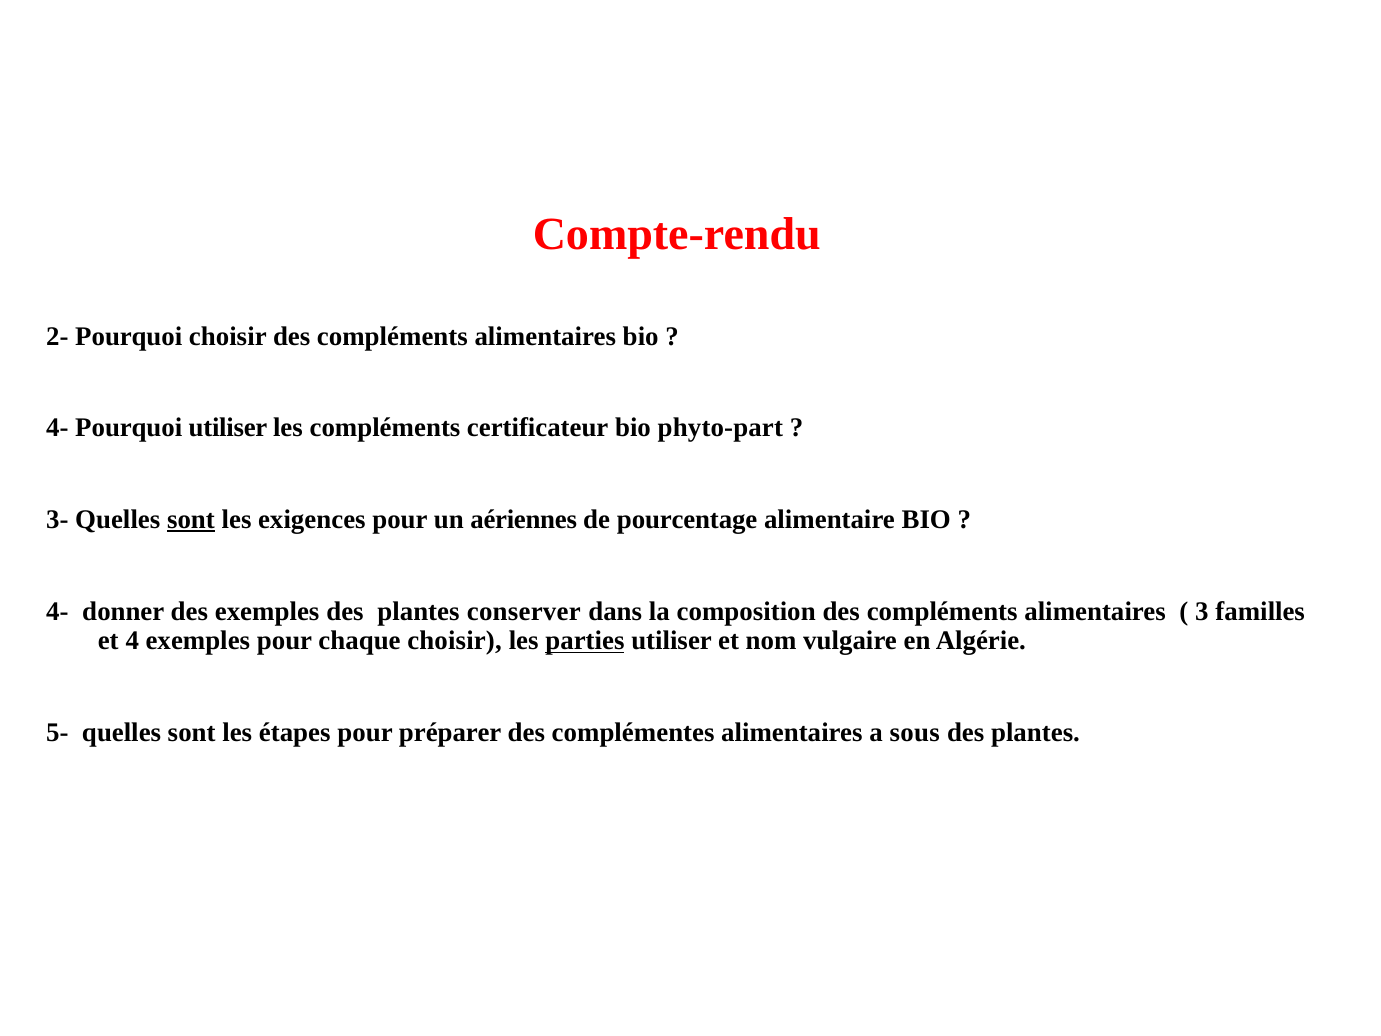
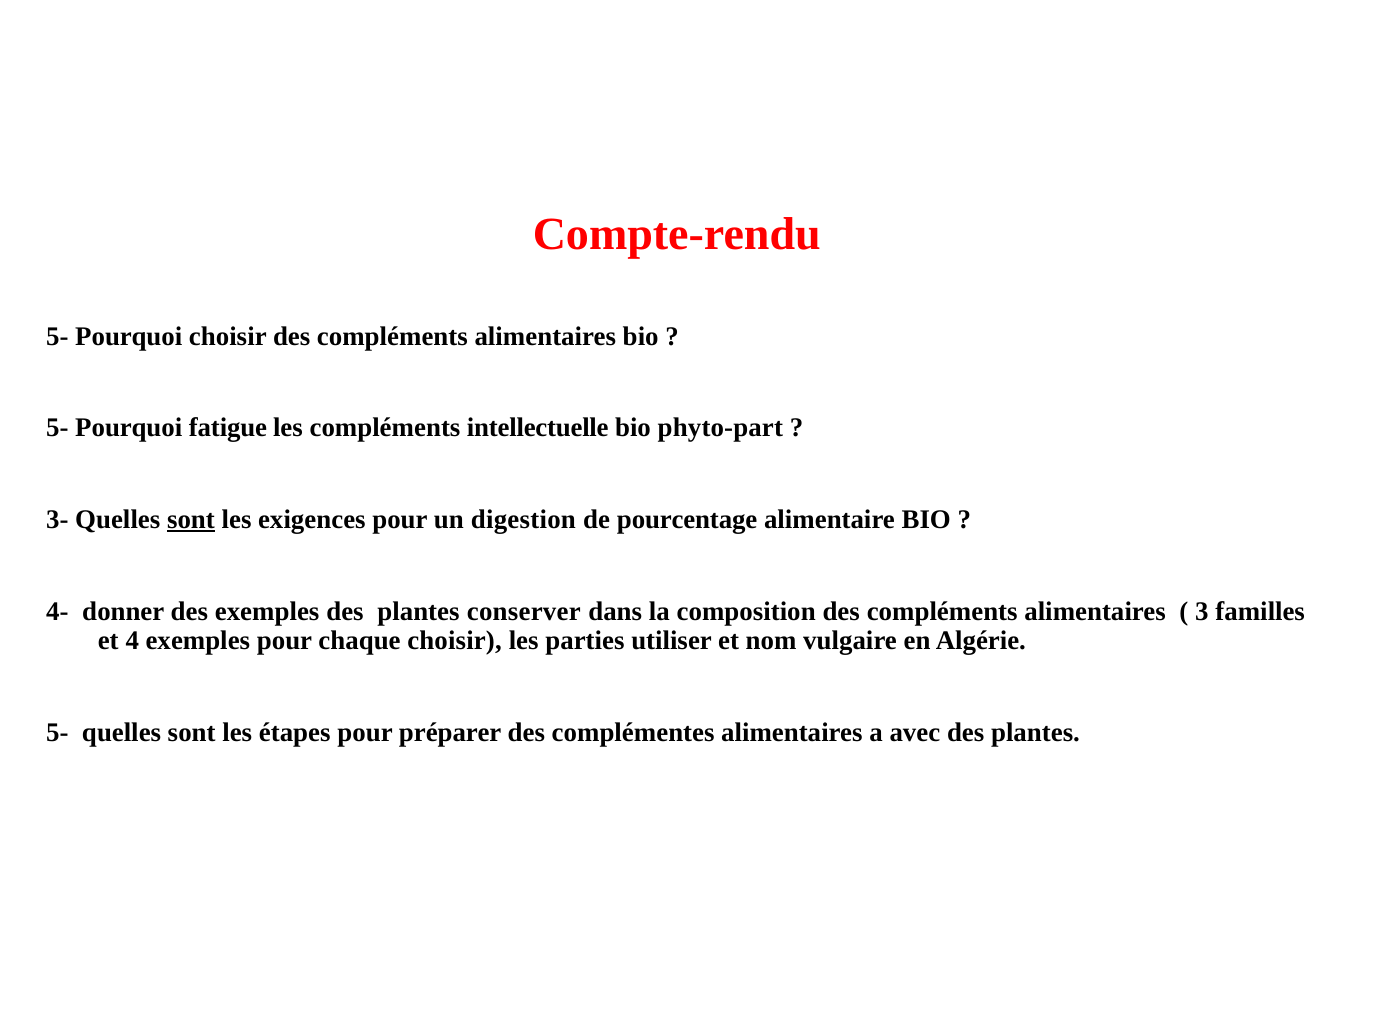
2-: 2- -> 5- (57, 336)
4-: 4- -> 5- (57, 428)
Pourquoi utiliser: utiliser -> fatigue (228, 428)
certificateur: certificateur -> intellectuelle (538, 428)
aériennes: aériennes -> digestion (523, 519)
parties underline: present -> none (585, 641)
sous: sous -> avec (915, 732)
